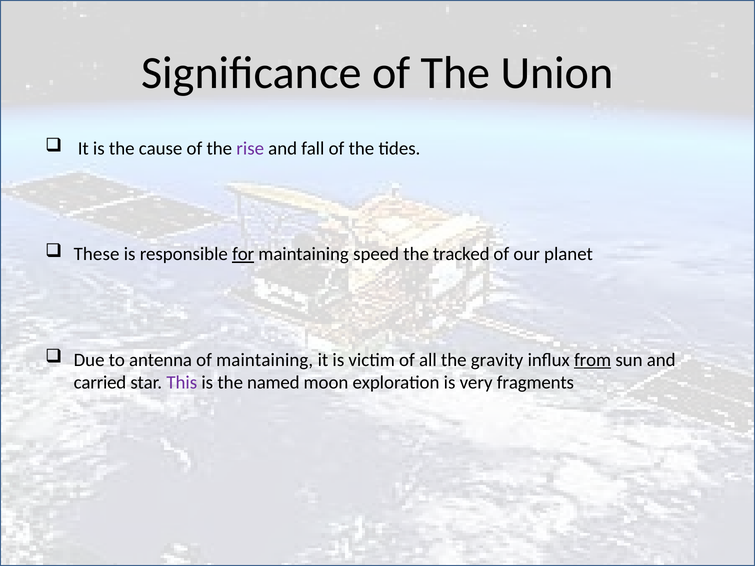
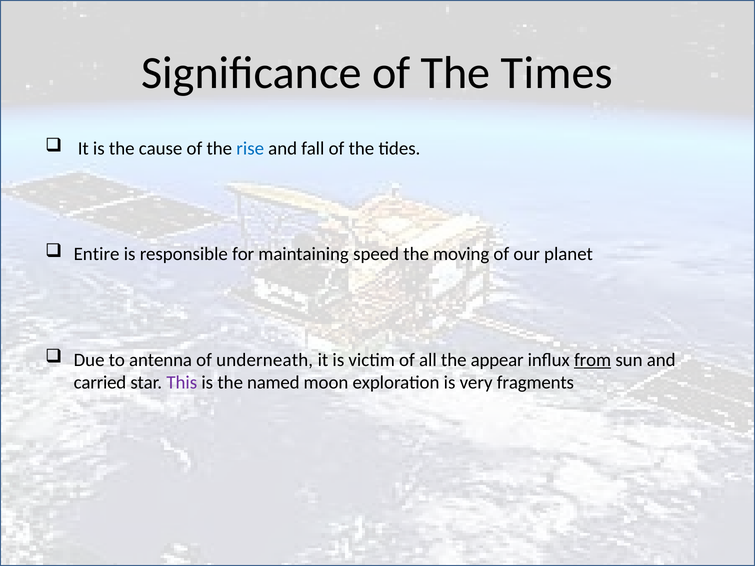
Union: Union -> Times (557, 73)
rise colour: purple -> blue (250, 149)
These: These -> Entire (97, 254)
for underline: present -> none (243, 254)
tracked: tracked -> moving (461, 254)
of maintaining: maintaining -> underneath (265, 360)
gravity: gravity -> appear (497, 360)
